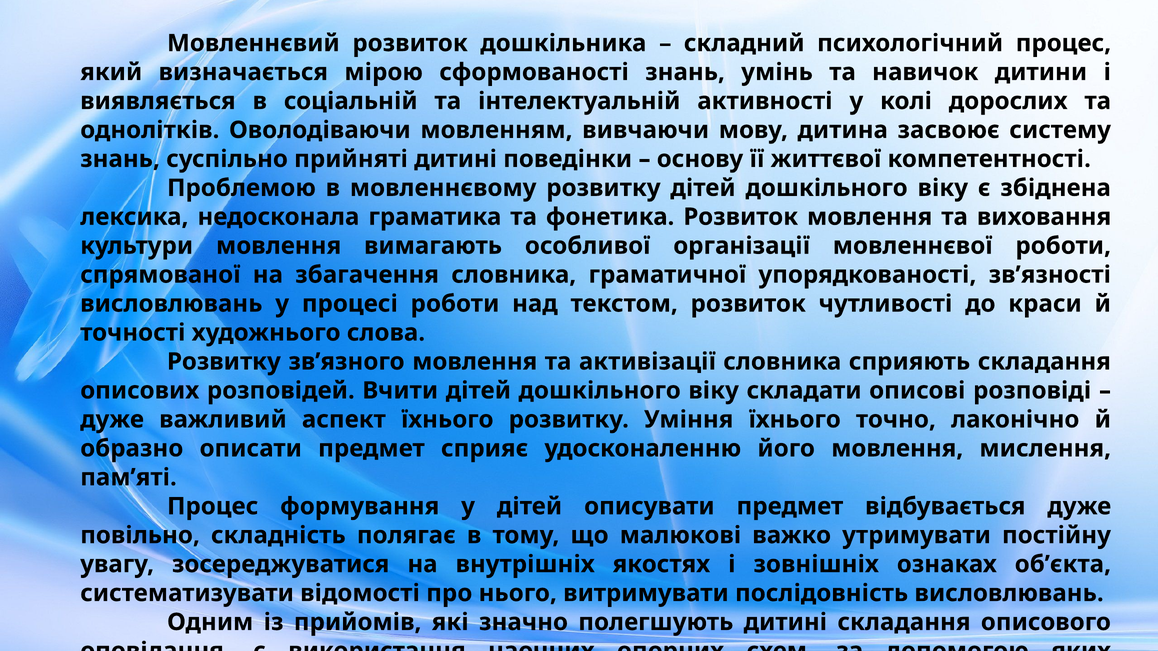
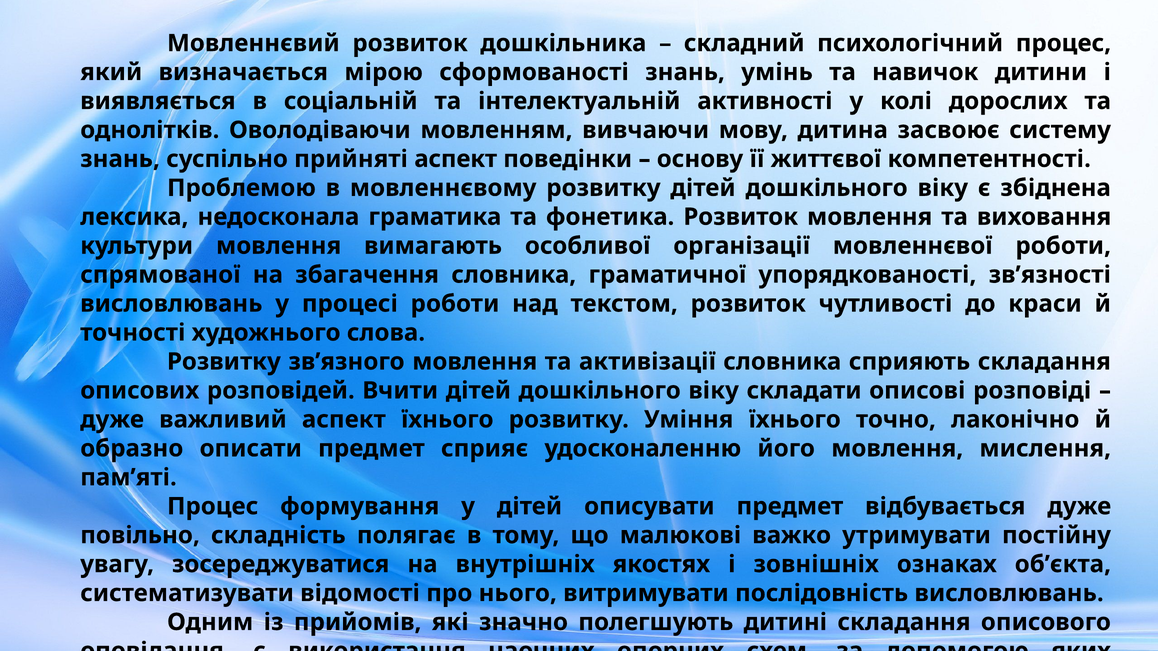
прийняті дитині: дитині -> аспект (456, 159)
